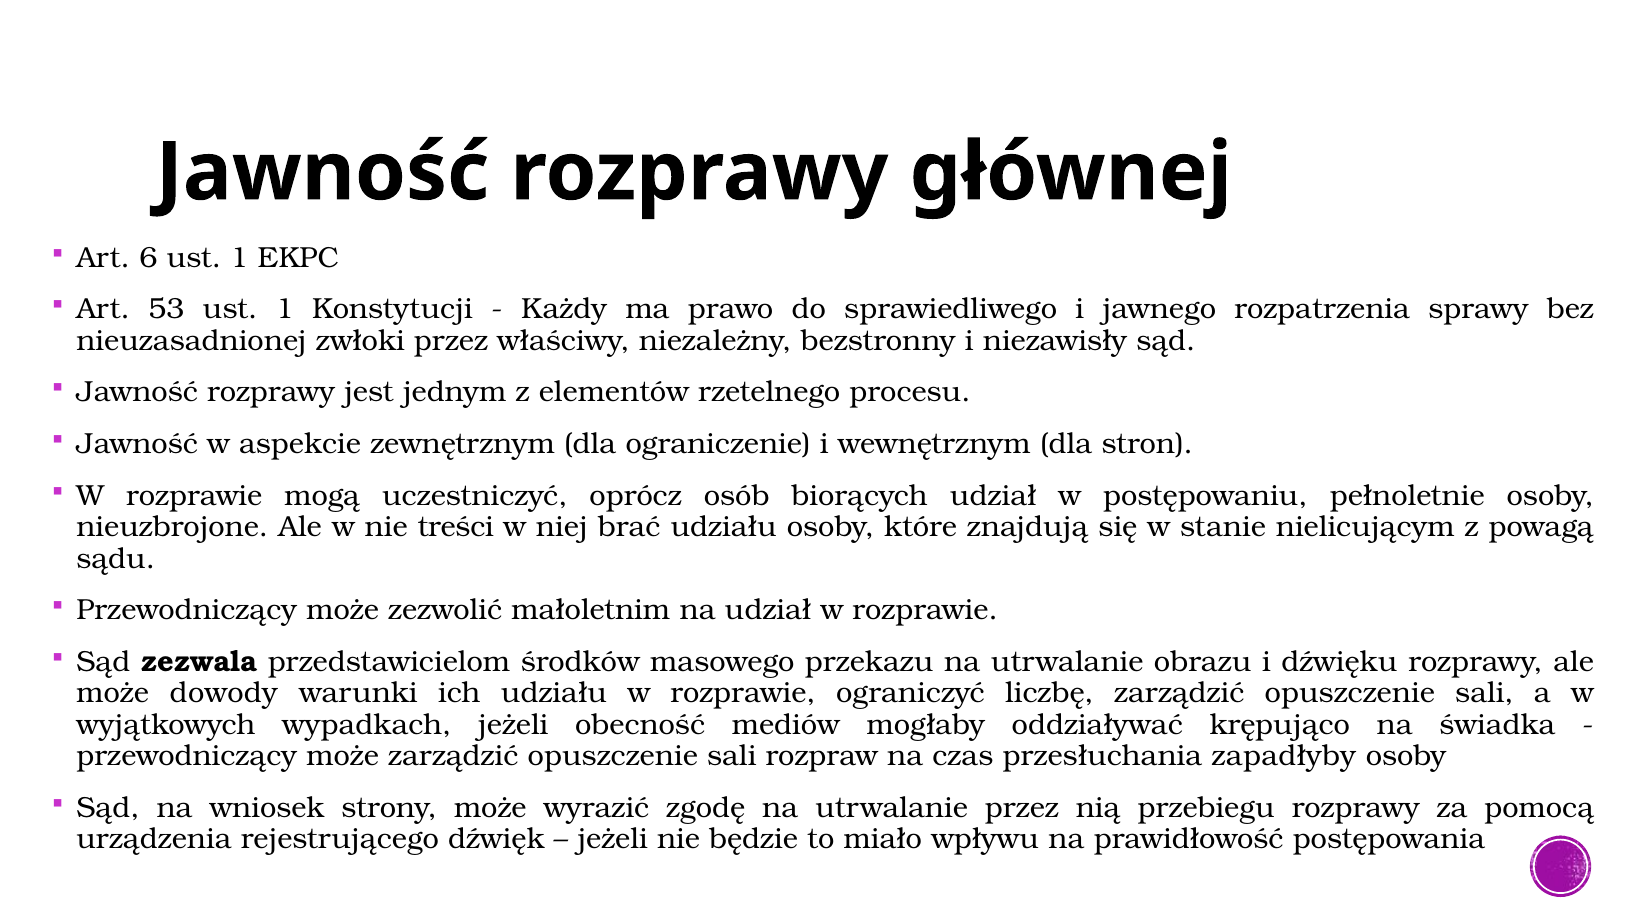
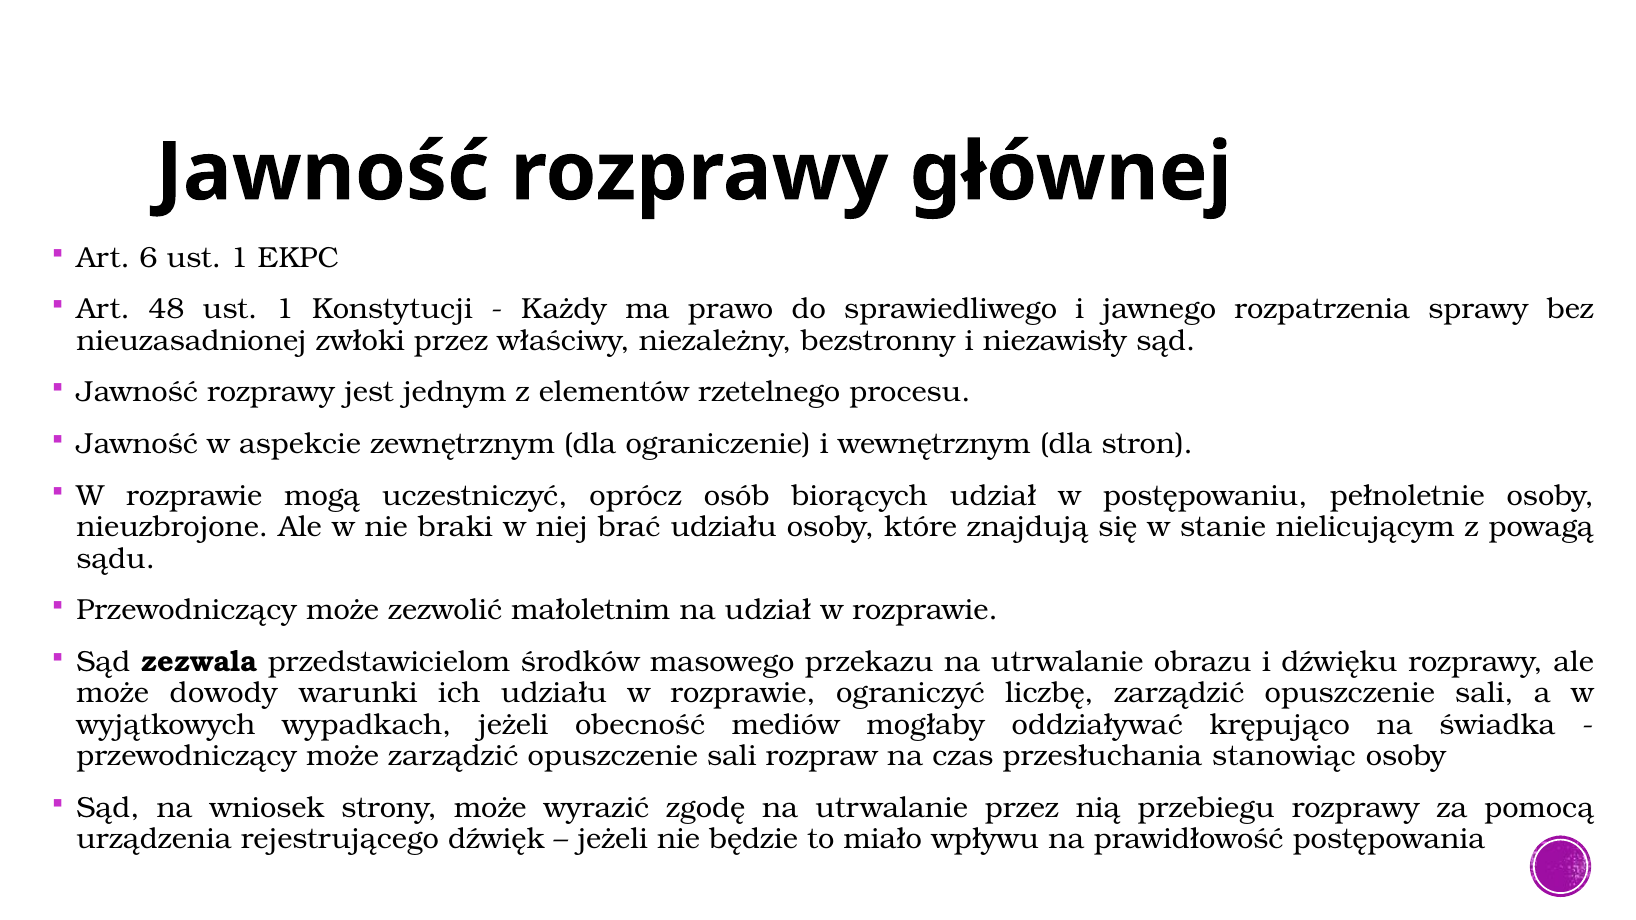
53: 53 -> 48 (166, 309)
treści: treści -> braki (455, 527)
zapadłyby: zapadłyby -> stanowiąc (1284, 756)
